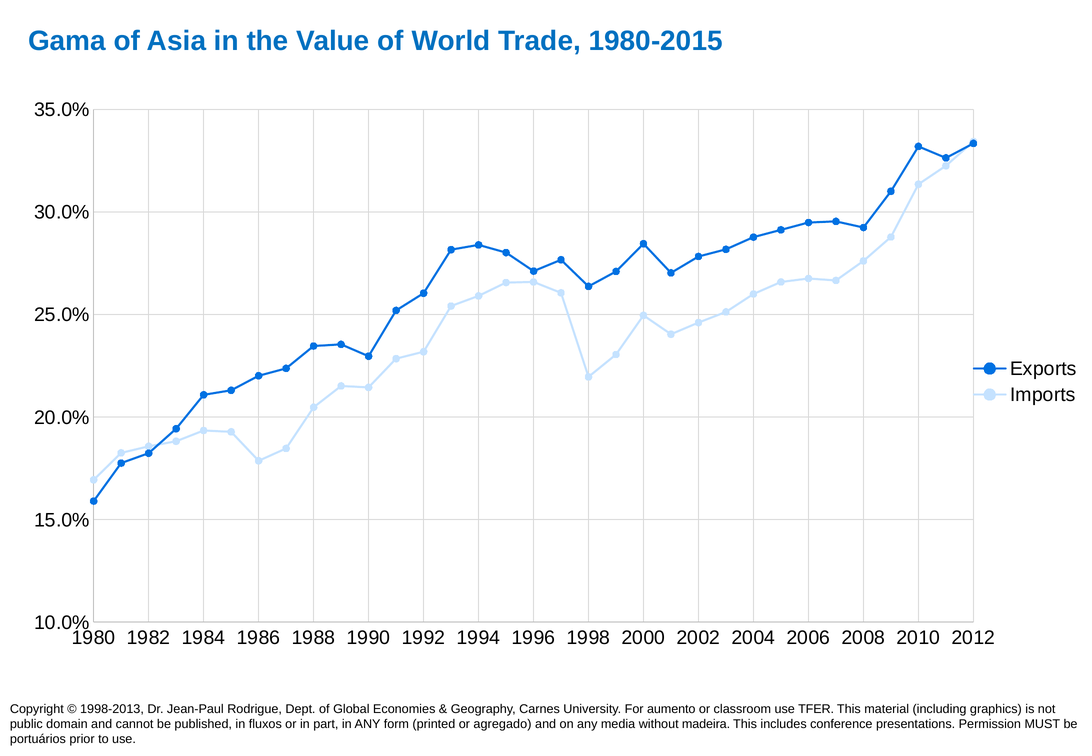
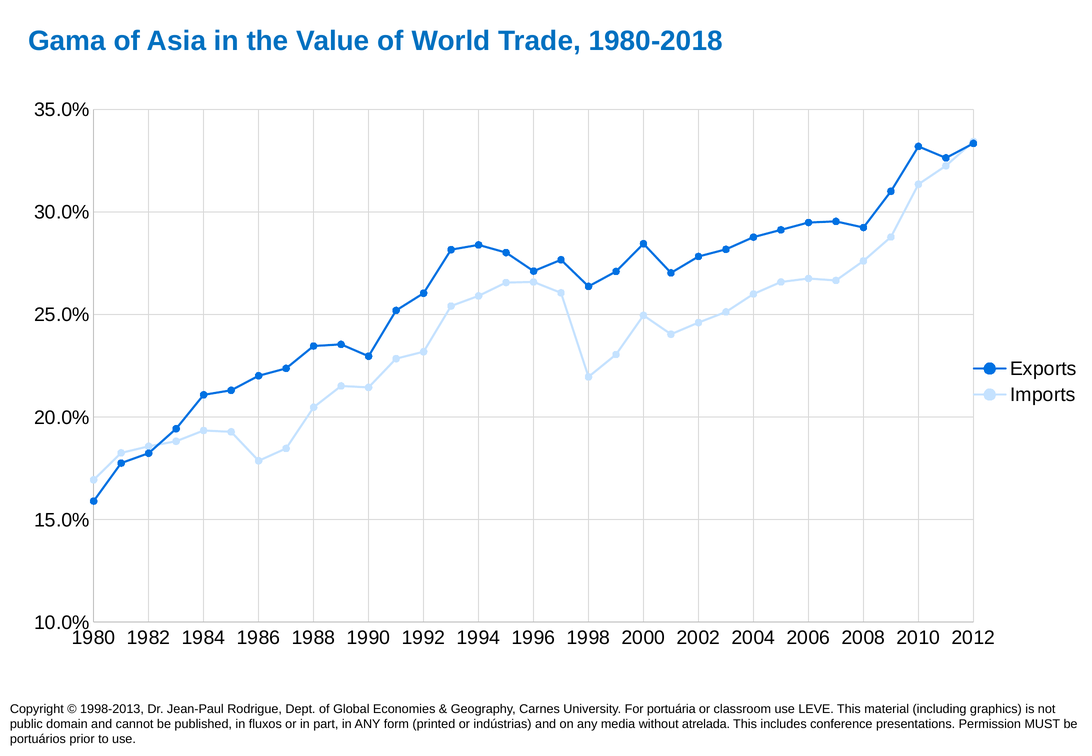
1980-2015: 1980-2015 -> 1980-2018 (656, 41)
aumento: aumento -> portuária (671, 709)
TFER: TFER -> LEVE (816, 709)
agregado: agregado -> indústrias (503, 724)
madeira: madeira -> atrelada (706, 724)
